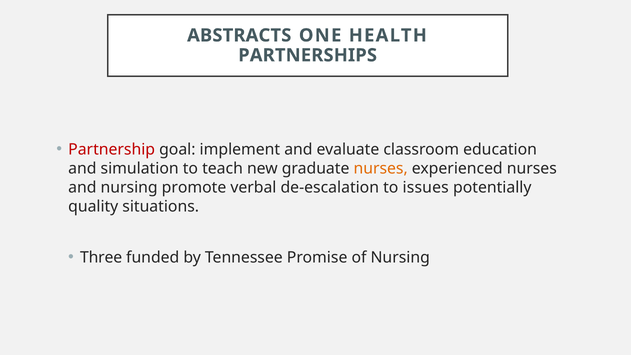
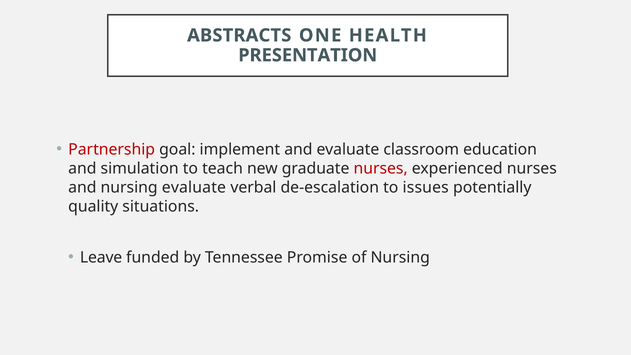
PARTNERSHIPS: PARTNERSHIPS -> PRESENTATION (308, 55)
nurses colour: orange -> red (381, 168)
nursing promote: promote -> evaluate (194, 187)
Three: Three -> Leave (101, 257)
